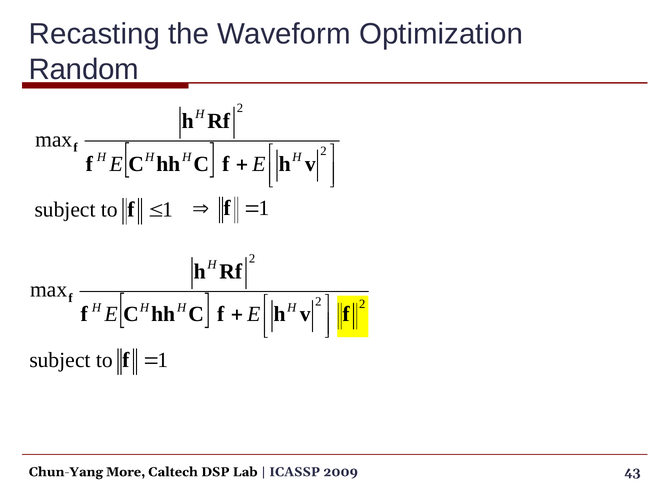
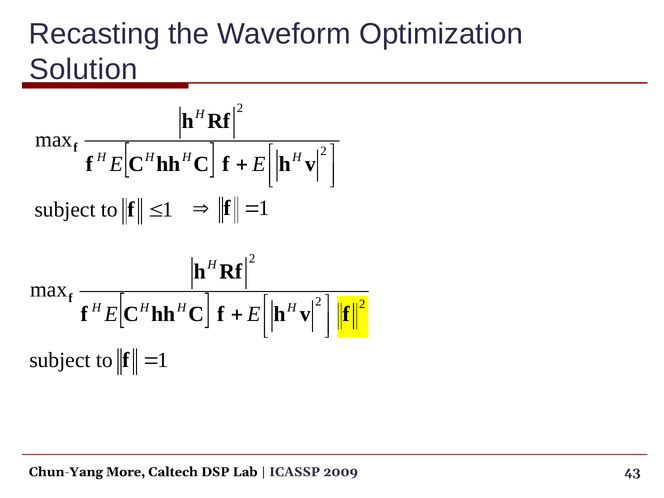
Random: Random -> Solution (84, 70)
